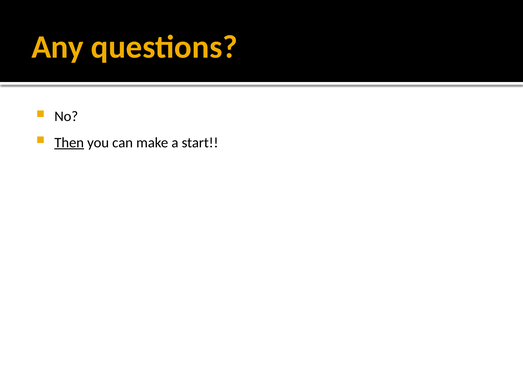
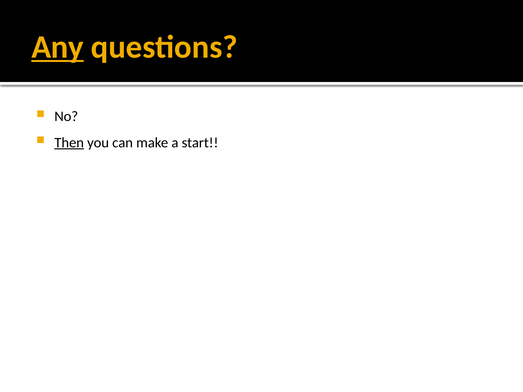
Any underline: none -> present (58, 47)
